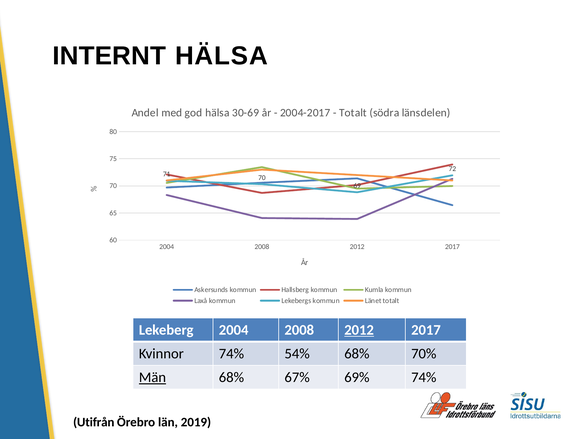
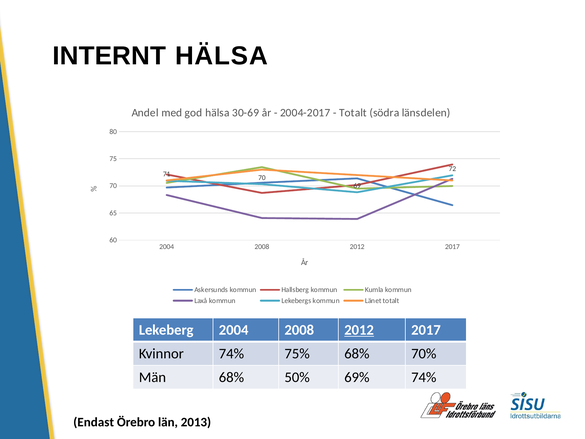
54%: 54% -> 75% (297, 354)
Män underline: present -> none (152, 377)
67%: 67% -> 50% (297, 377)
Utifrån: Utifrån -> Endast (94, 422)
2019: 2019 -> 2013 (196, 422)
